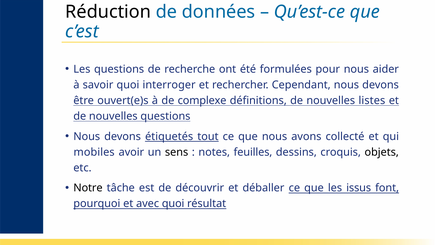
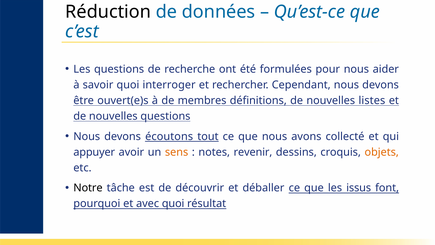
complexe: complexe -> membres (202, 100)
étiquetés: étiquetés -> écoutons (169, 136)
mobiles: mobiles -> appuyer (94, 152)
sens colour: black -> orange (177, 152)
feuilles: feuilles -> revenir (253, 152)
objets colour: black -> orange (382, 152)
